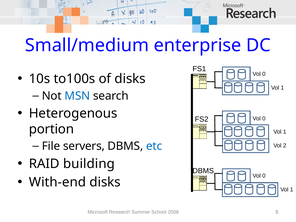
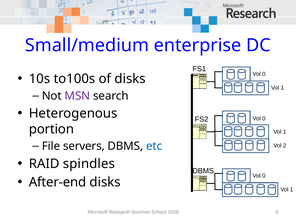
MSN colour: blue -> purple (77, 96)
building: building -> spindles (89, 164)
With-end: With-end -> After-end (58, 182)
